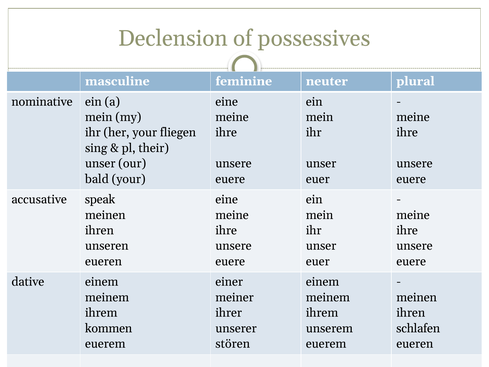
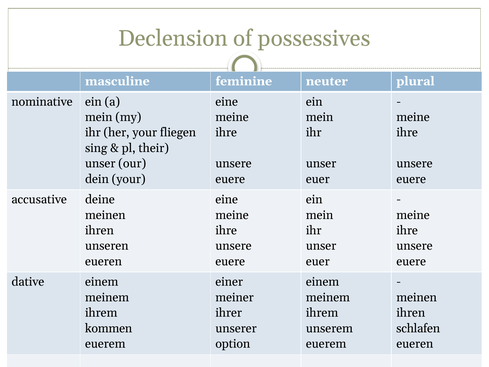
bald: bald -> dein (97, 179)
speak: speak -> deine (100, 199)
stören: stören -> option (233, 344)
